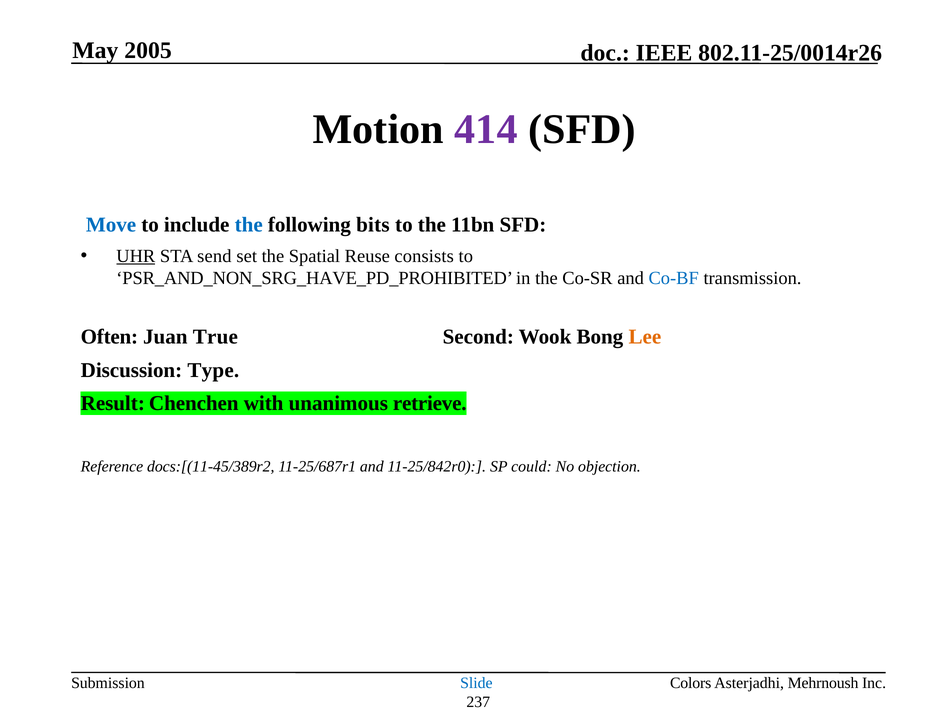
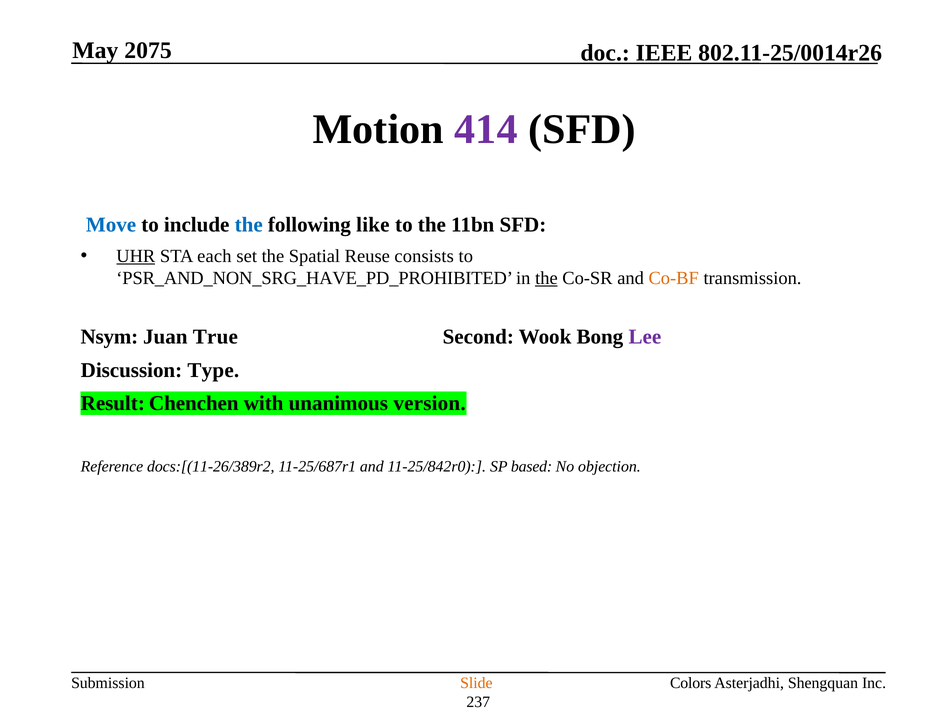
2005: 2005 -> 2075 (148, 50)
bits: bits -> like (373, 225)
send: send -> each (214, 256)
the underline: none -> present (546, 278)
Co-BF colour: blue -> orange (674, 278)
Often: Often -> Nsym (109, 337)
Lee colour: orange -> purple (645, 337)
retrieve: retrieve -> version (430, 403)
docs:[(11-45/389r2: docs:[(11-45/389r2 -> docs:[(11-26/389r2 (211, 466)
could: could -> based (532, 466)
Slide colour: blue -> orange (476, 683)
Mehrnoush: Mehrnoush -> Shengquan (823, 683)
